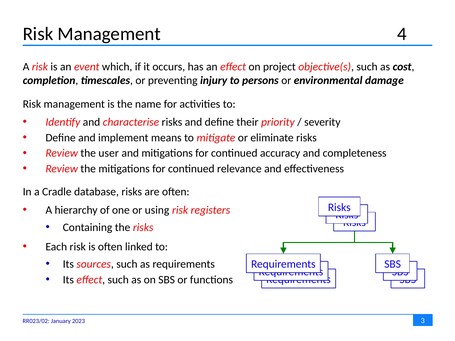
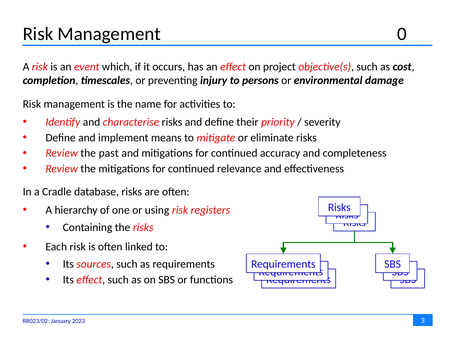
4: 4 -> 0 (402, 34)
user: user -> past (109, 153)
